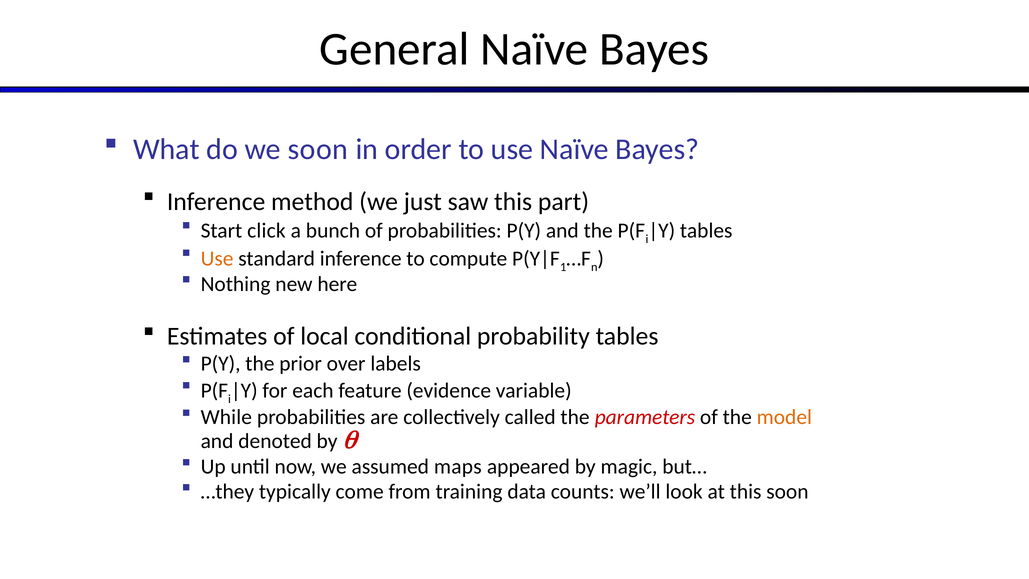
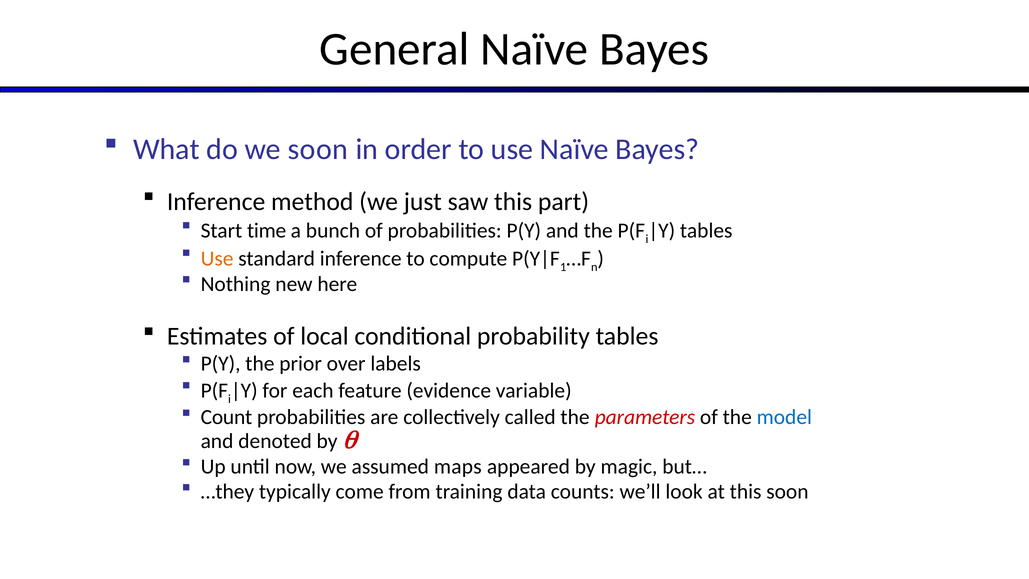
click: click -> time (267, 231)
While: While -> Count (226, 417)
model colour: orange -> blue (784, 417)
